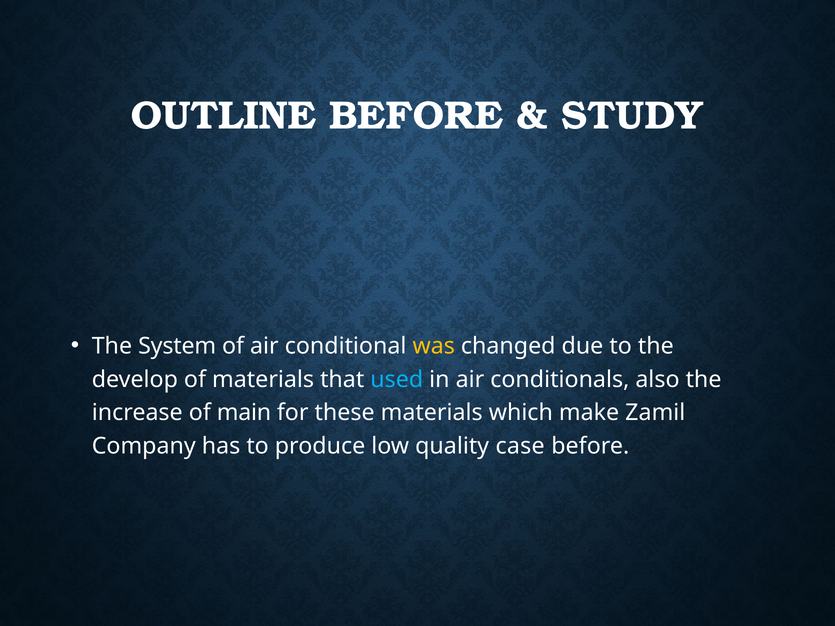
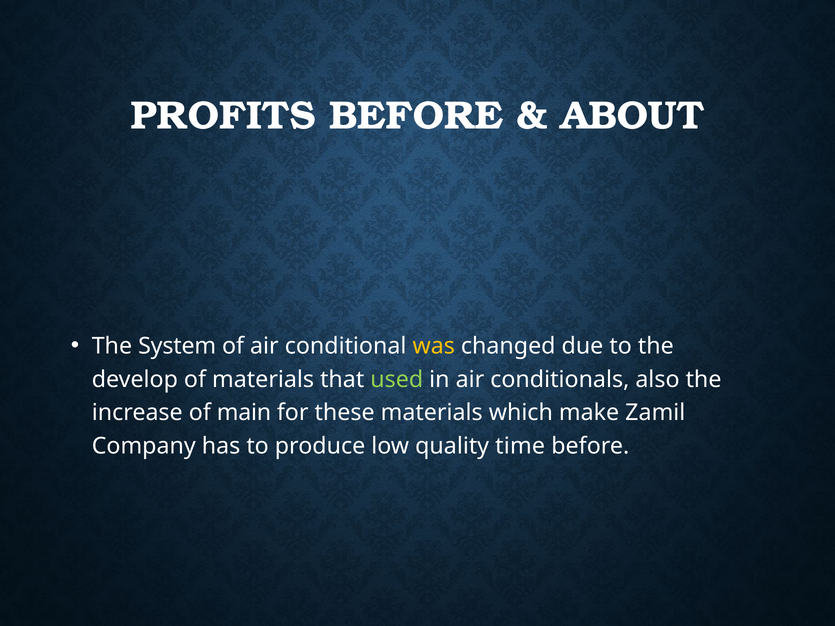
OUTLINE: OUTLINE -> PROFITS (223, 116)
STUDY: STUDY -> ABOUT (632, 116)
used colour: light blue -> light green (397, 380)
case: case -> time (520, 446)
